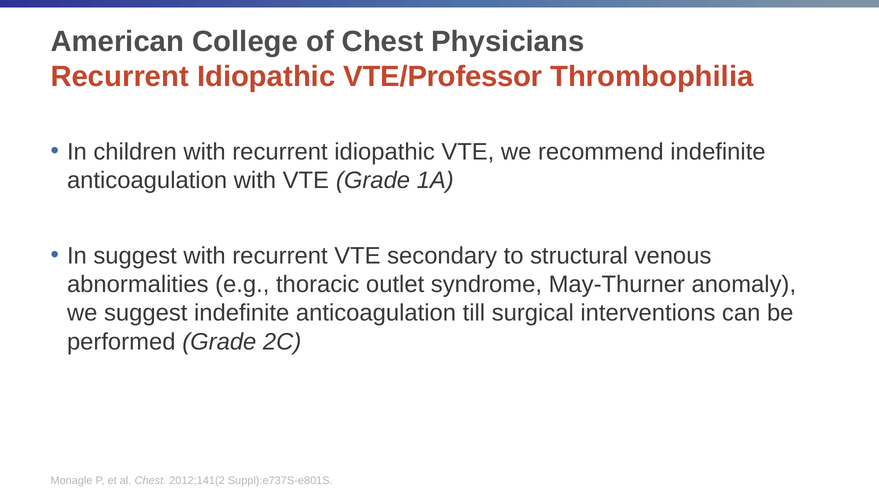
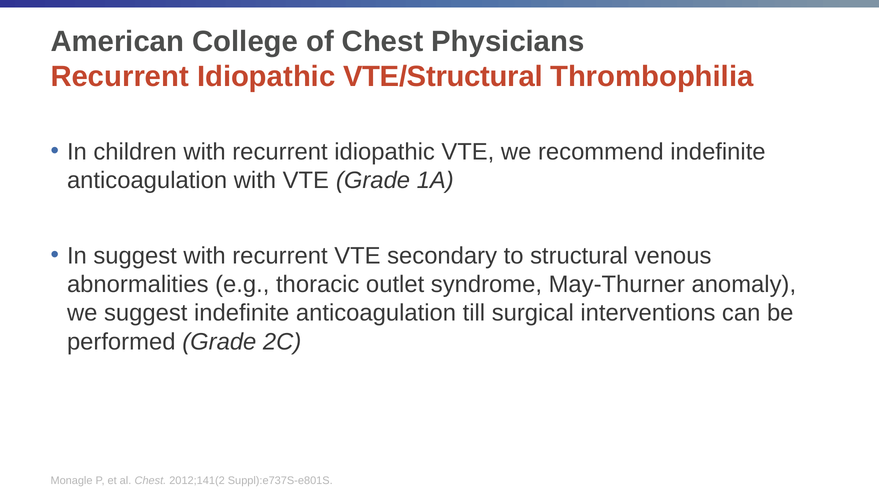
VTE/Professor: VTE/Professor -> VTE/Structural (443, 77)
